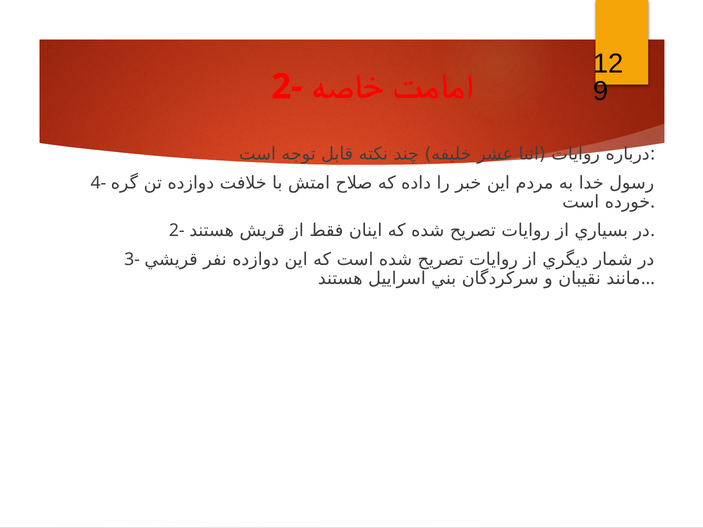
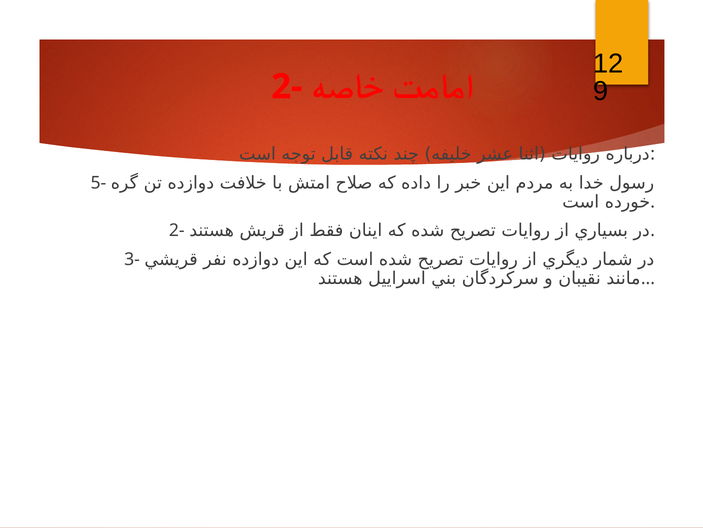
4-: 4- -> 5- (98, 182)
